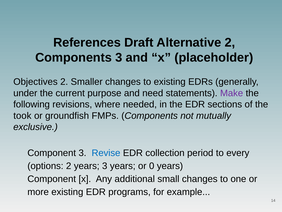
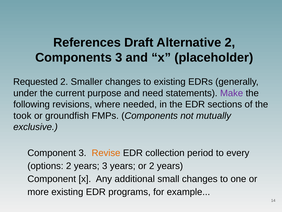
Objectives: Objectives -> Requested (36, 82)
Revise colour: blue -> orange (106, 153)
or 0: 0 -> 2 (152, 166)
